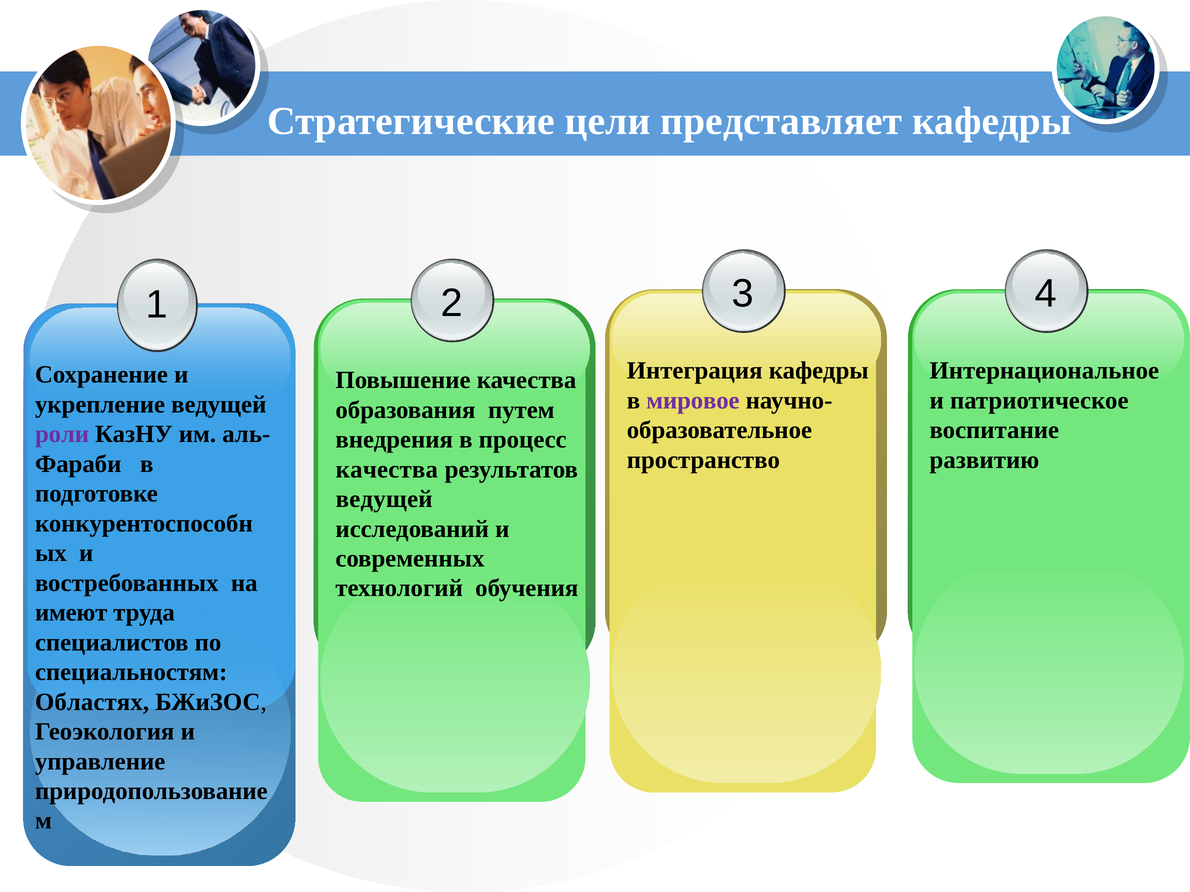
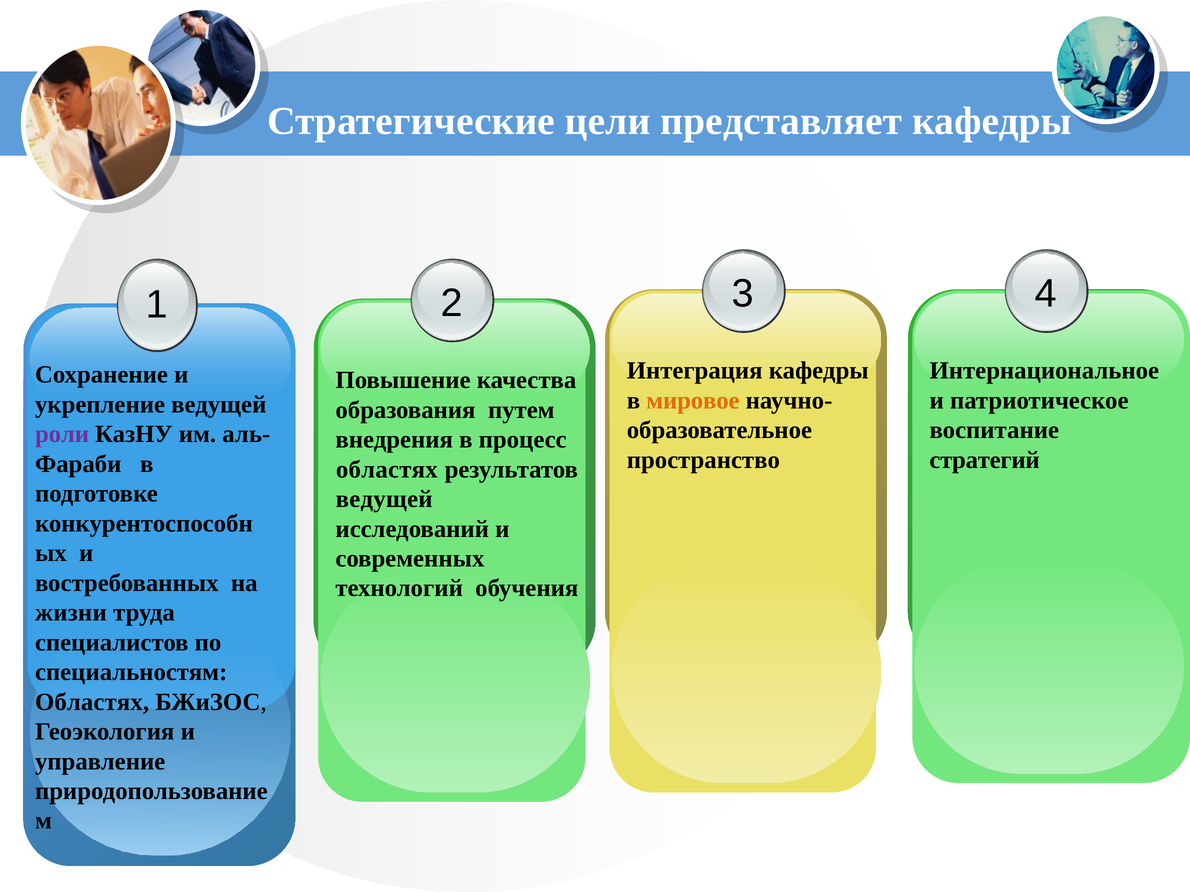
мировое colour: purple -> orange (693, 401)
развитию: развитию -> стратегий (985, 460)
качества: качества -> областях (387, 470)
имеют: имеют -> жизни (71, 613)
